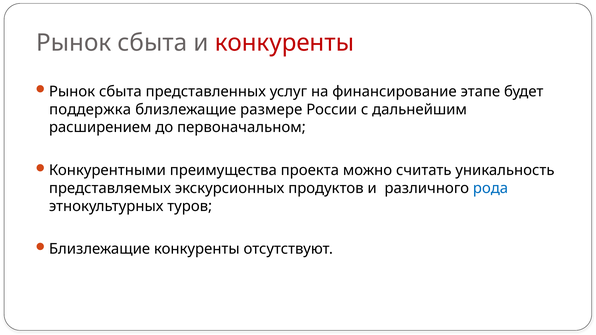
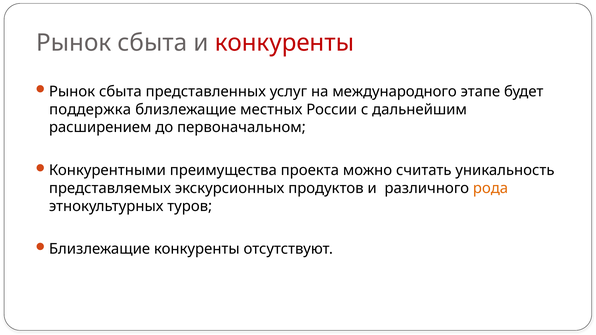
финансирование: финансирование -> международного (395, 92)
размере: размере -> местных (271, 110)
рода colour: blue -> orange (490, 188)
